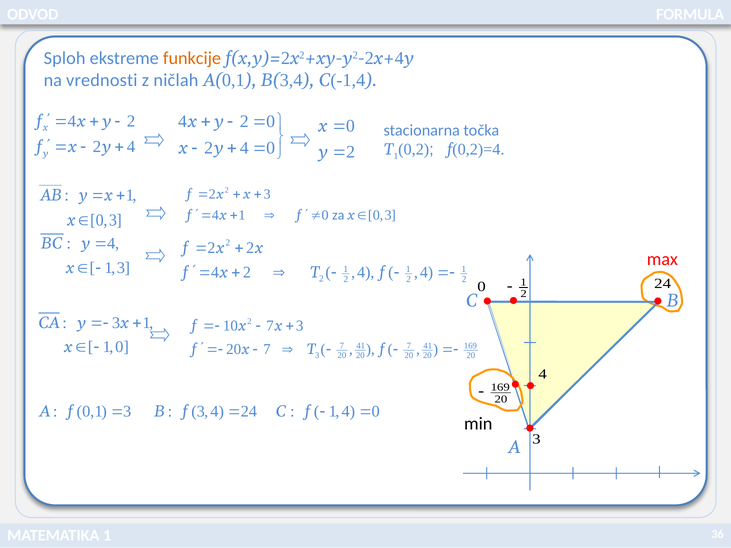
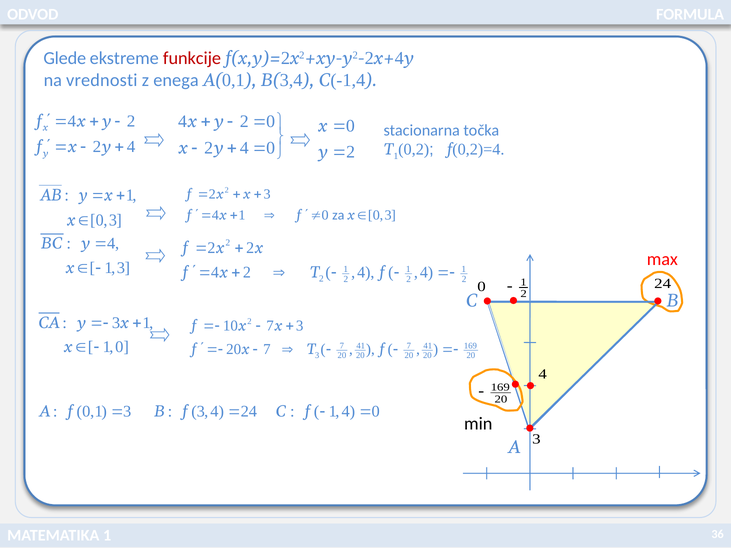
Sploh: Sploh -> Glede (65, 58)
funkcije colour: orange -> red (192, 58)
ničlah: ničlah -> enega (176, 80)
